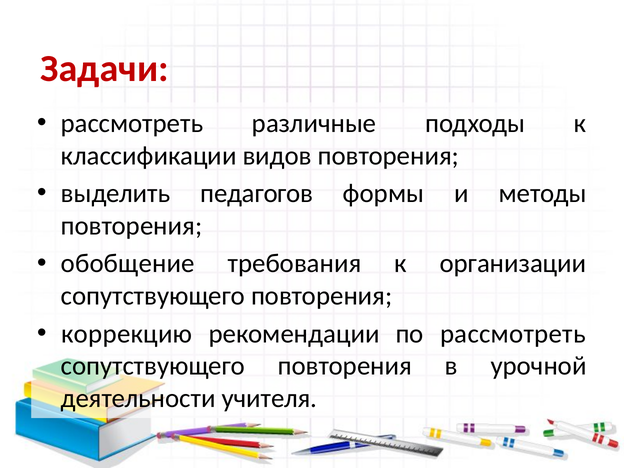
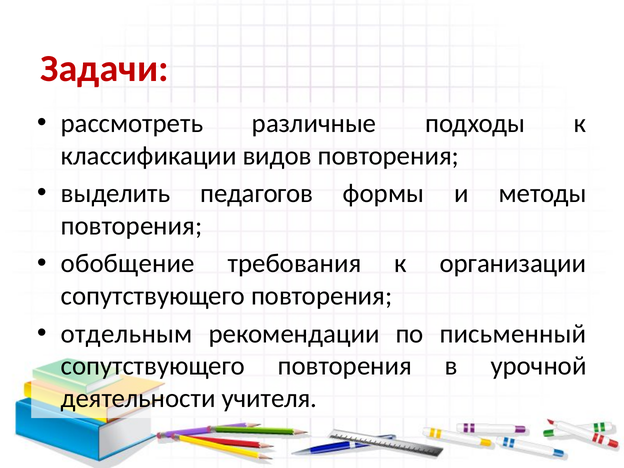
коррекцию: коррекцию -> отдельным (127, 334)
по рассмотреть: рассмотреть -> письменный (513, 334)
